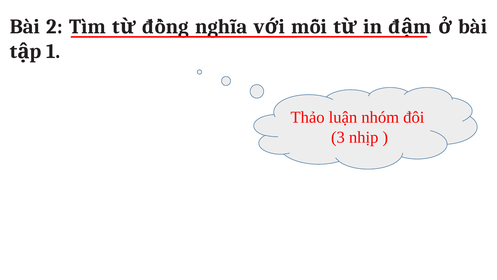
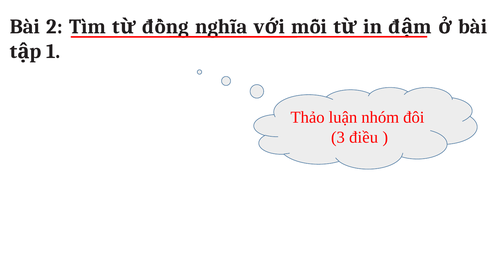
nhịp: nhịp -> điều (364, 137)
